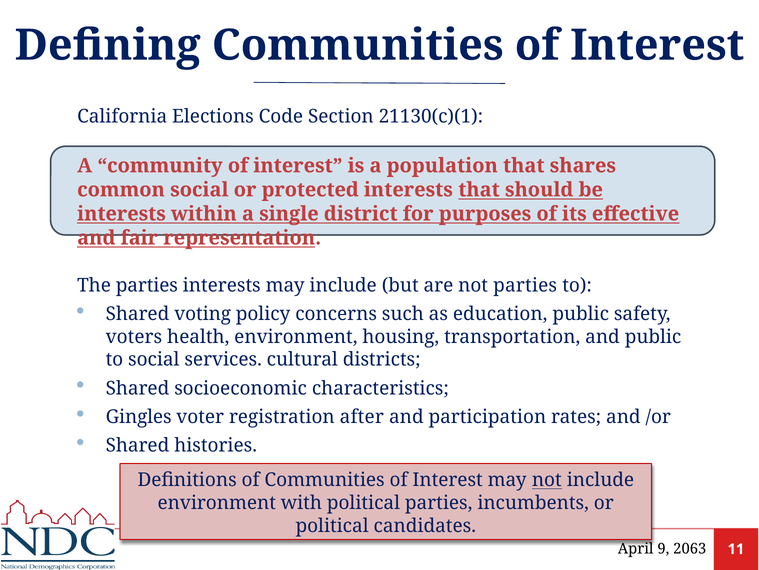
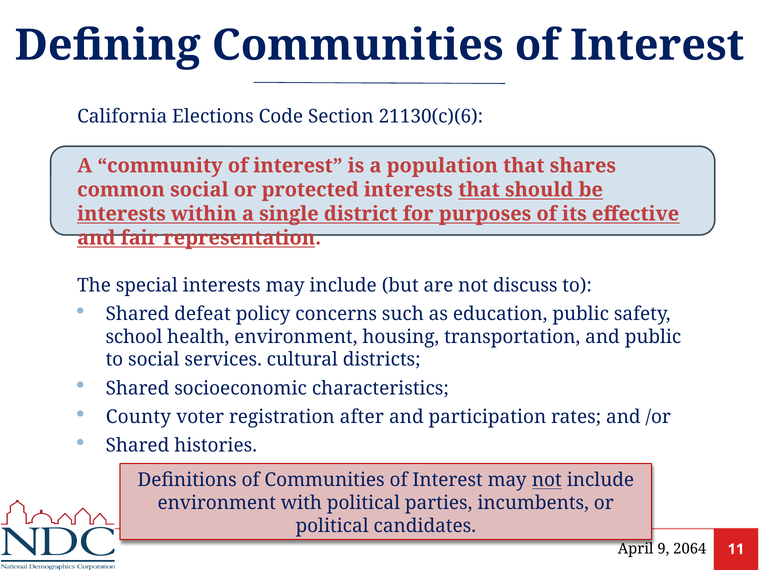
21130(c)(1: 21130(c)(1 -> 21130(c)(6 (431, 116)
The parties: parties -> special (147, 285)
not parties: parties -> discuss (525, 285)
voting: voting -> defeat (203, 314)
voters: voters -> school (134, 336)
Gingles: Gingles -> County (138, 416)
2063: 2063 -> 2064 (690, 548)
